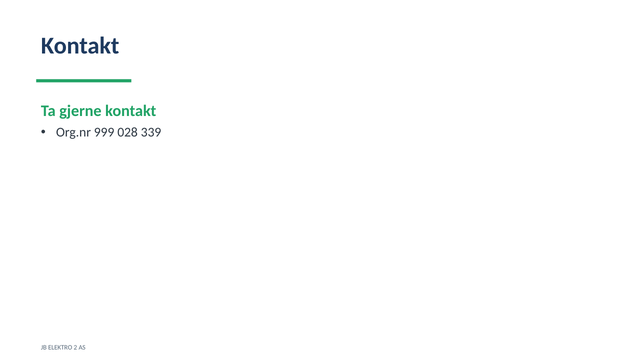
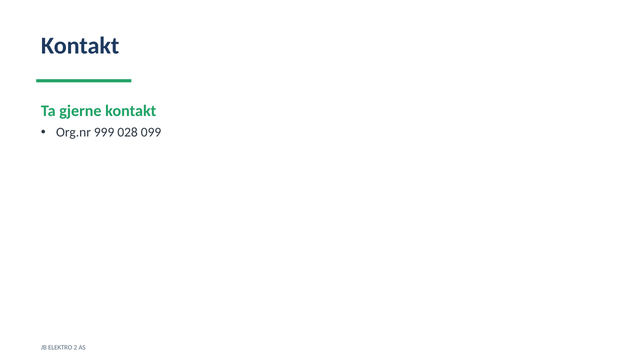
339: 339 -> 099 (151, 132)
